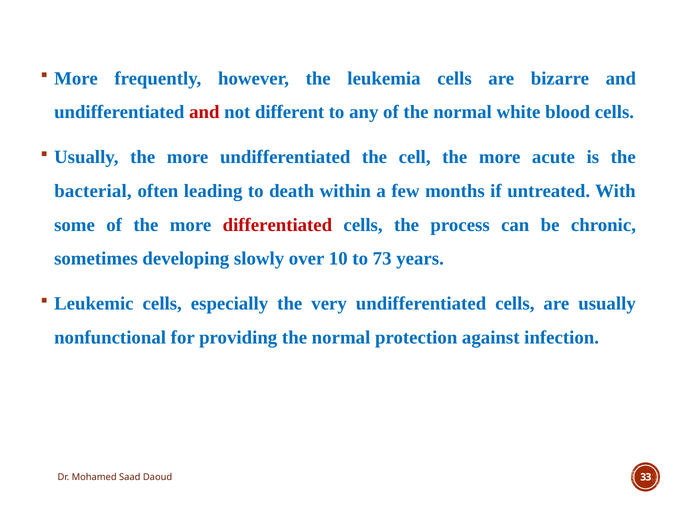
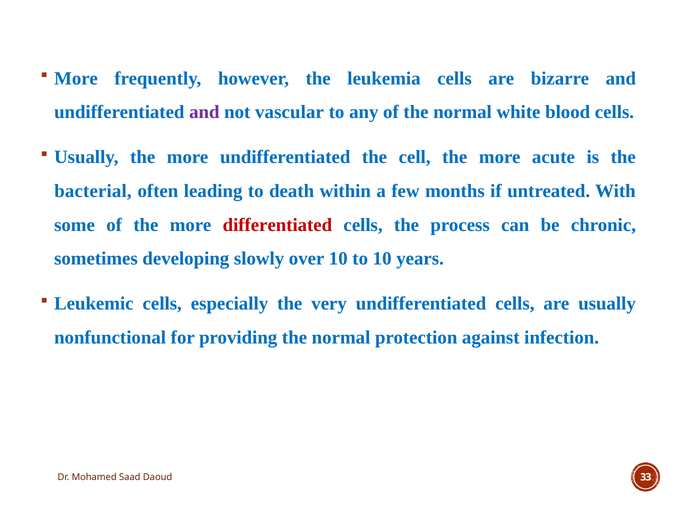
and colour: red -> purple (204, 112)
different: different -> vascular (290, 112)
to 73: 73 -> 10 (382, 259)
